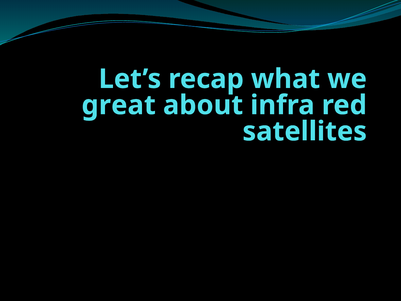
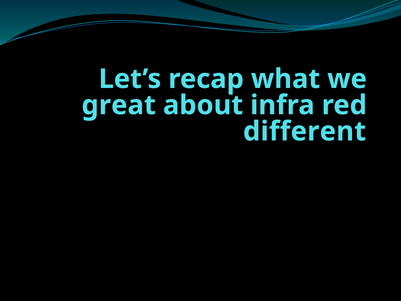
satellites: satellites -> different (305, 131)
